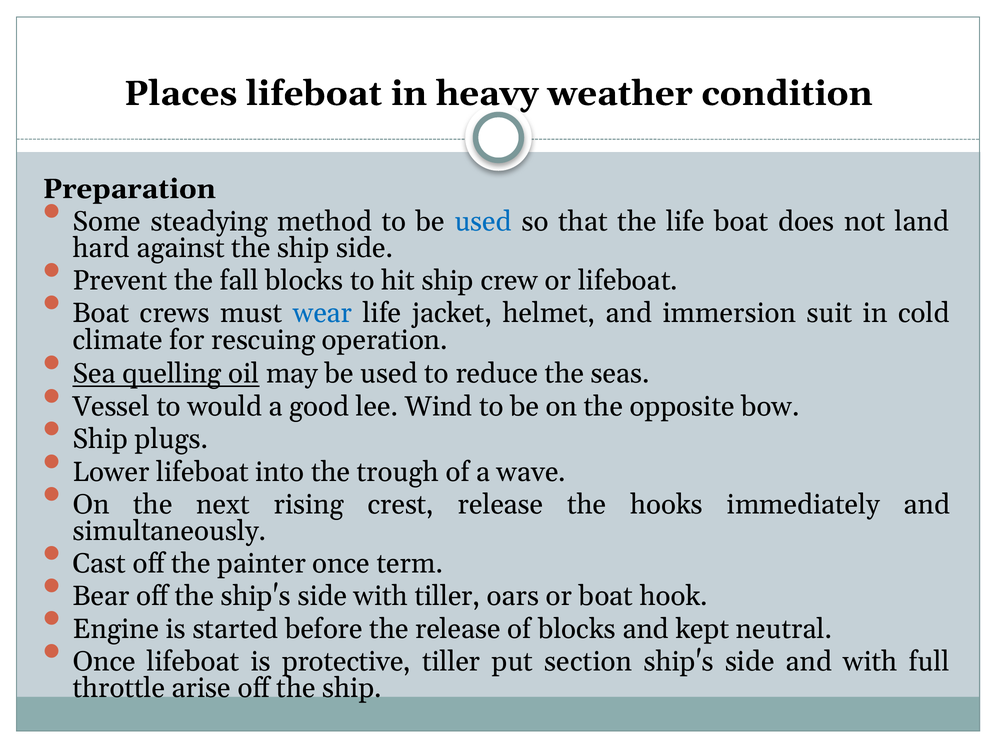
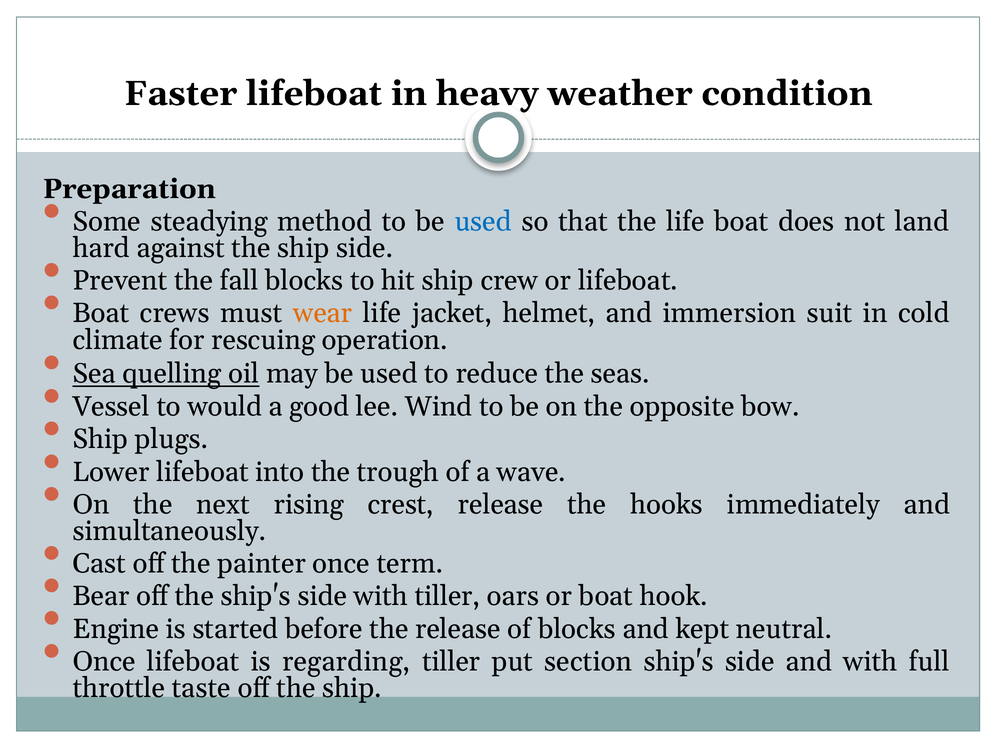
Places: Places -> Faster (181, 93)
wear colour: blue -> orange (323, 313)
protective: protective -> regarding (346, 661)
arise: arise -> taste (201, 688)
